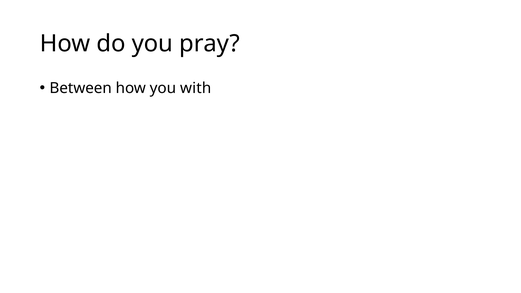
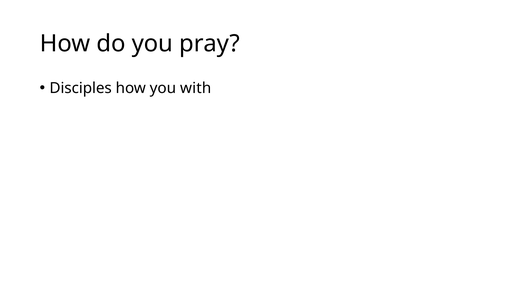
Between: Between -> Disciples (81, 88)
